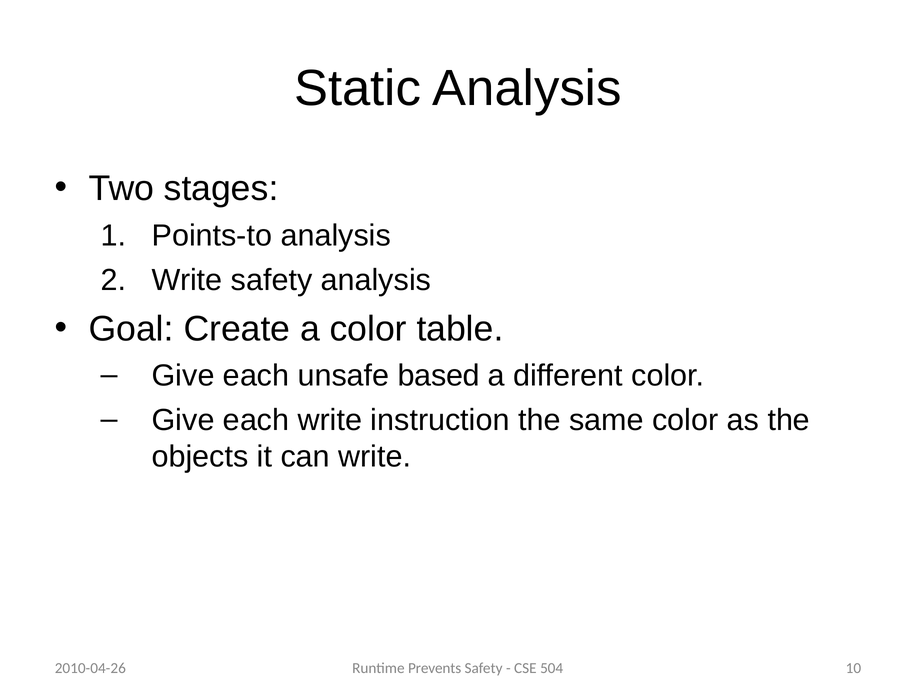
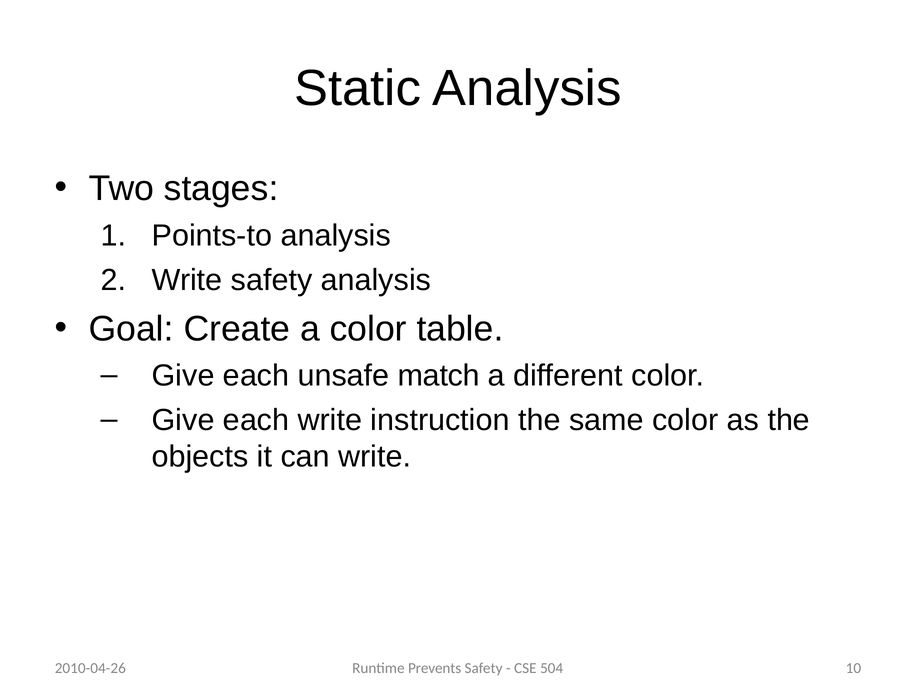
based: based -> match (439, 376)
